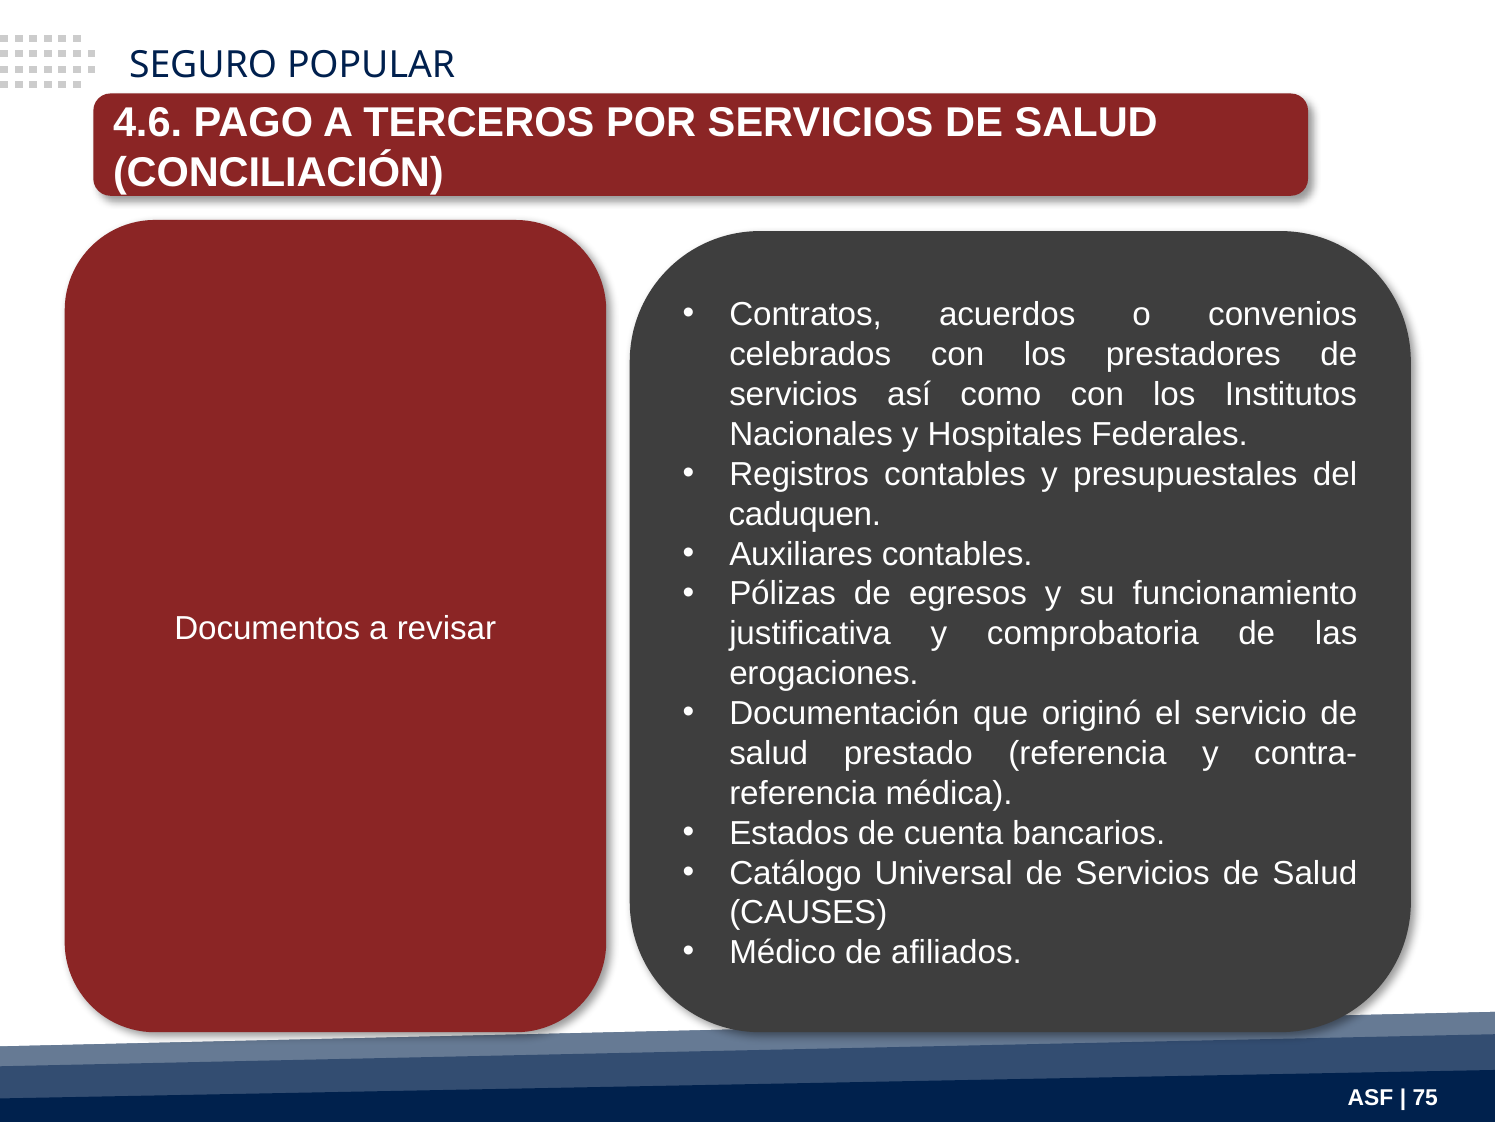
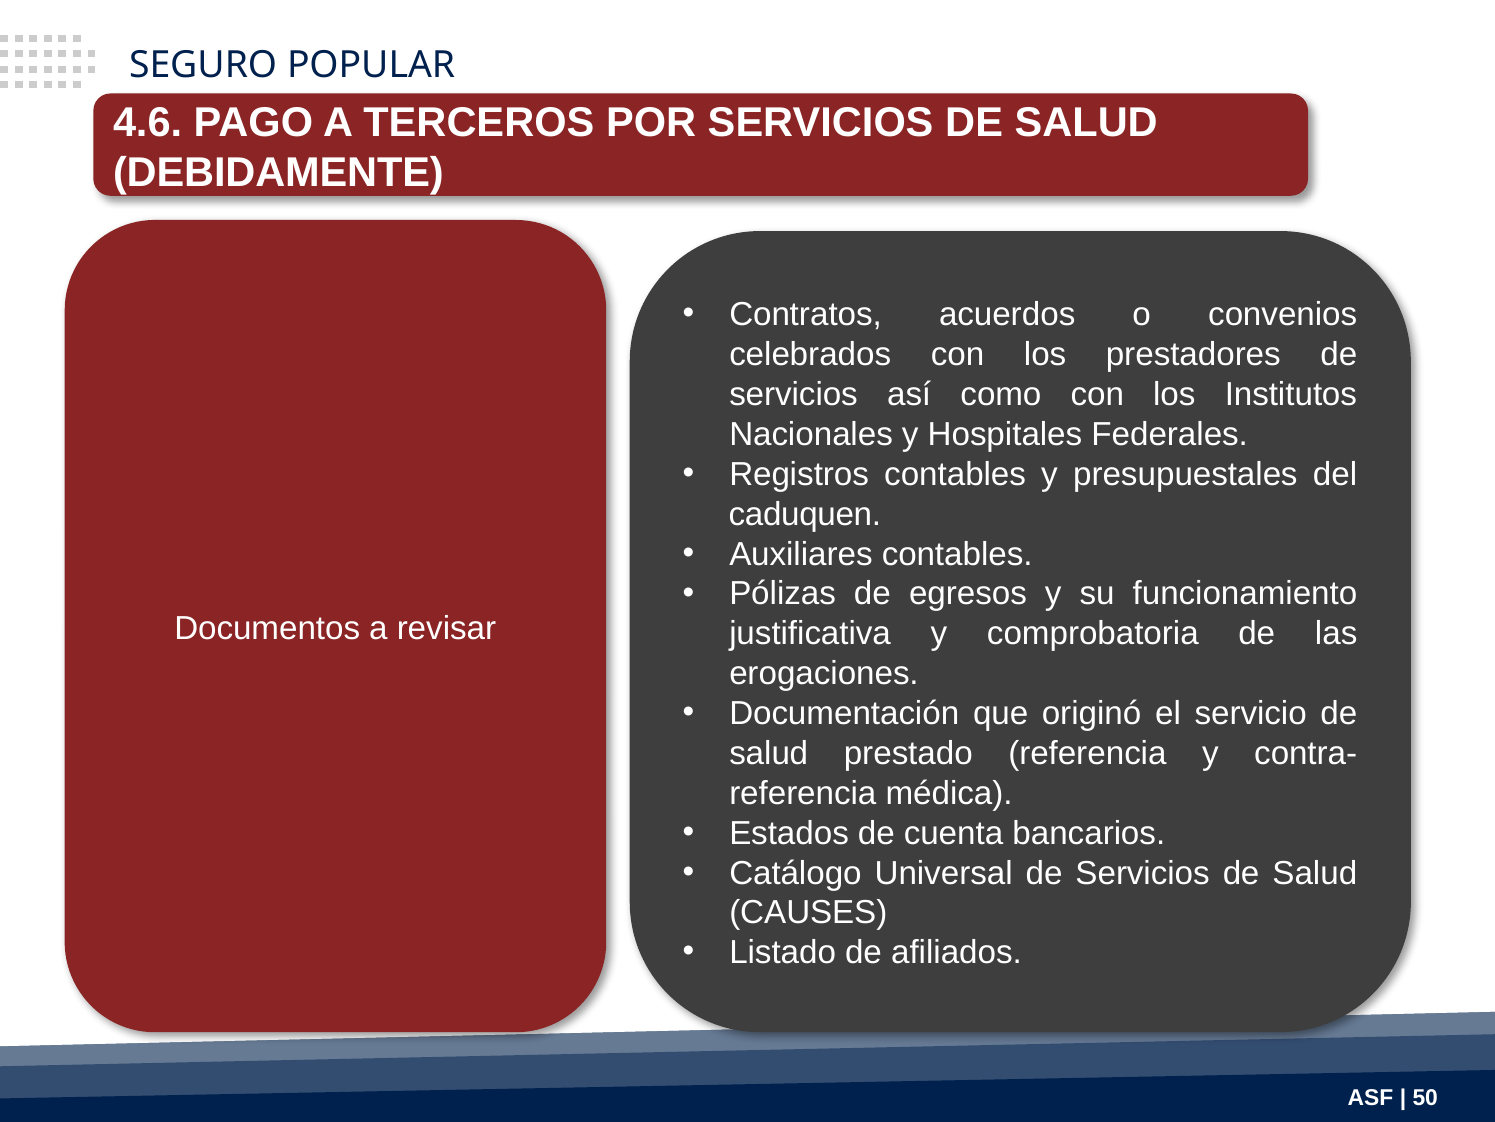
CONCILIACIÓN: CONCILIACIÓN -> DEBIDAMENTE (278, 172)
Médico: Médico -> Listado (783, 952)
75: 75 -> 50 (1425, 1097)
